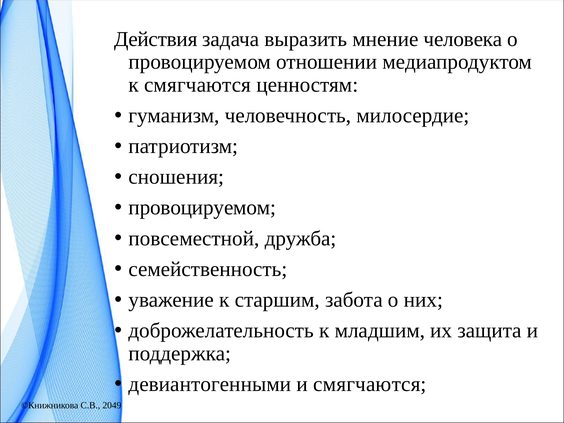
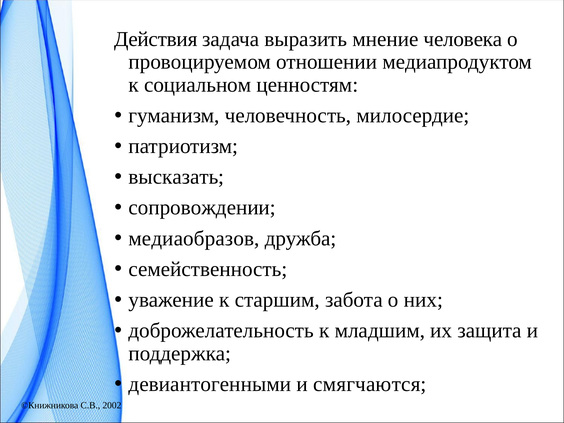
к смягчаются: смягчаются -> социальном (198, 85)
сношения: сношения -> высказать (176, 177)
провоцируемом: провоцируемом -> сопровождении (202, 208)
повсеместной: повсеместной -> медиаобразов (194, 238)
2049: 2049 -> 2002 (112, 405)
